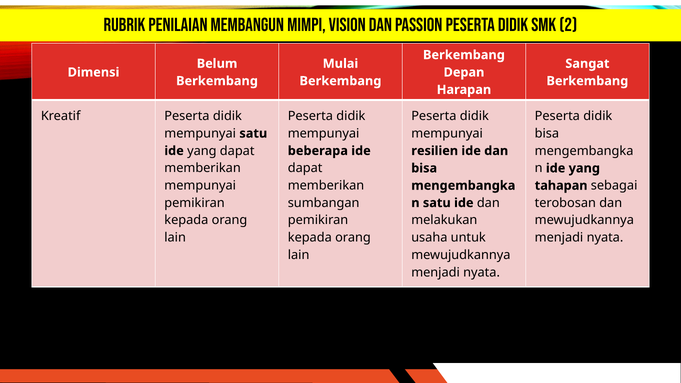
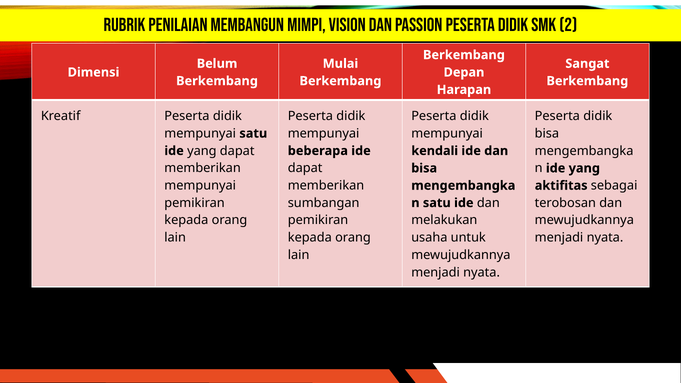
resilien: resilien -> kendali (435, 151)
tahapan: tahapan -> aktifitas (561, 186)
